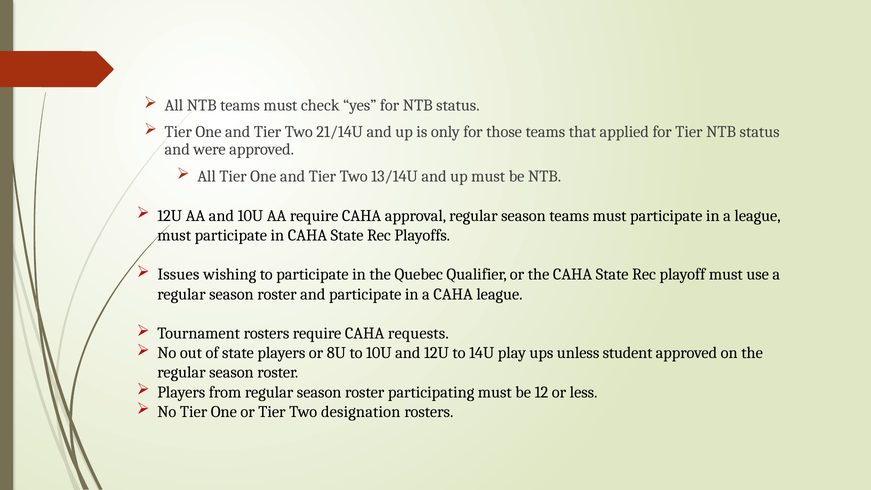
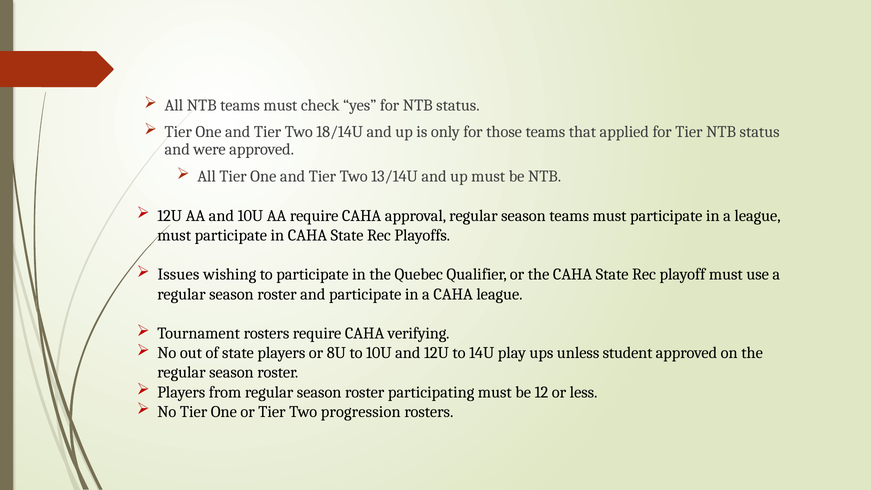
21/14U: 21/14U -> 18/14U (340, 132)
requests: requests -> verifying (419, 333)
designation: designation -> progression (361, 412)
